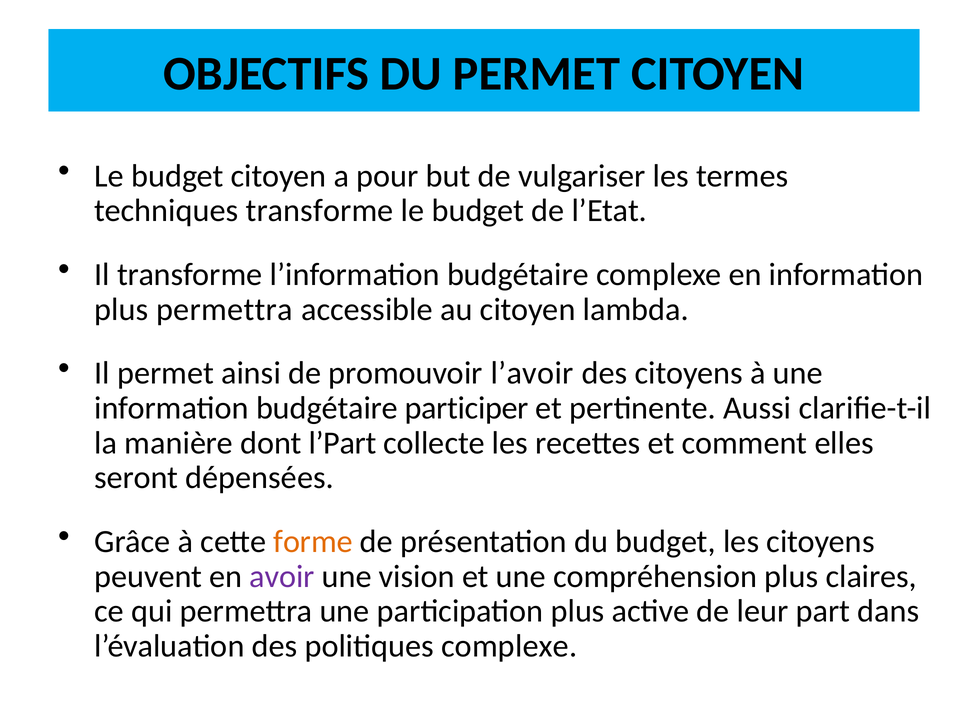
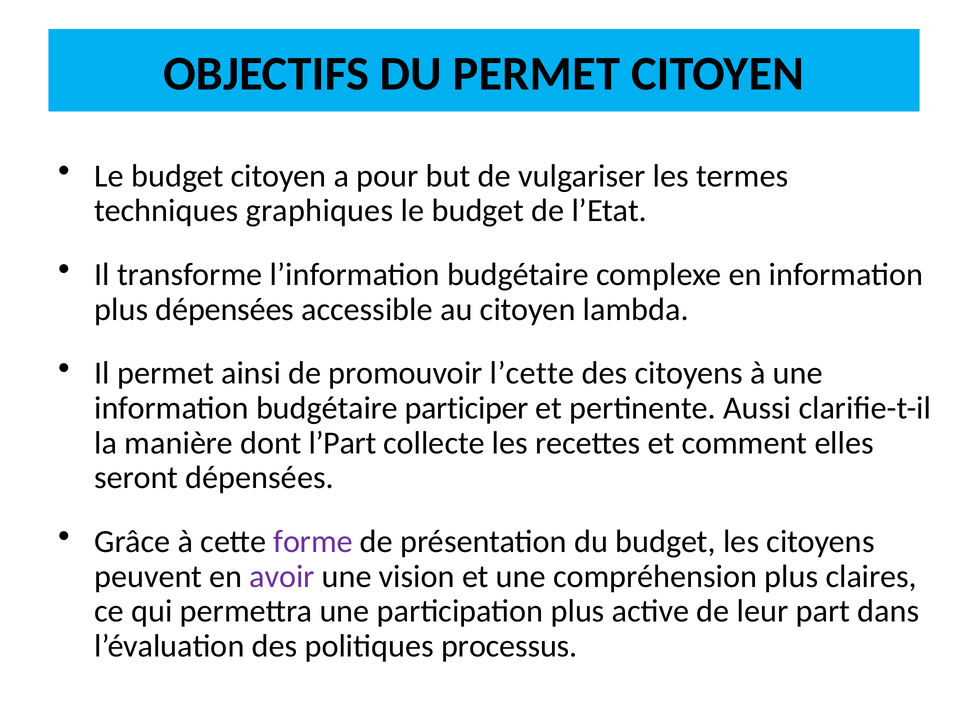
techniques transforme: transforme -> graphiques (319, 211)
plus permettra: permettra -> dépensées (225, 309)
l’avoir: l’avoir -> l’cette (532, 373)
forme colour: orange -> purple (313, 542)
politiques complexe: complexe -> processus (509, 646)
